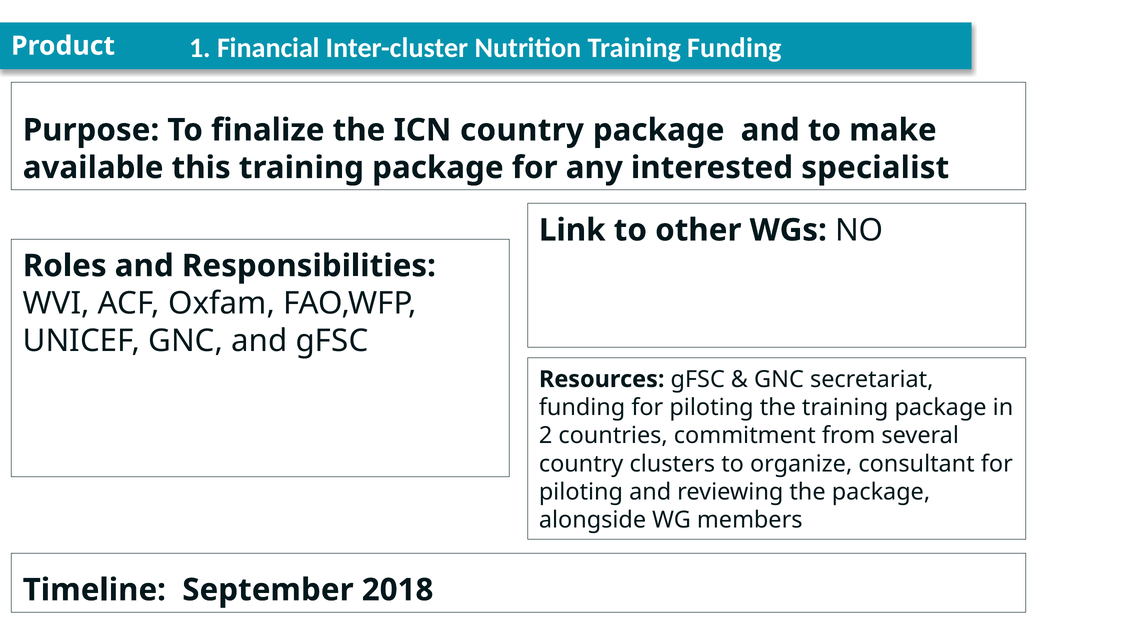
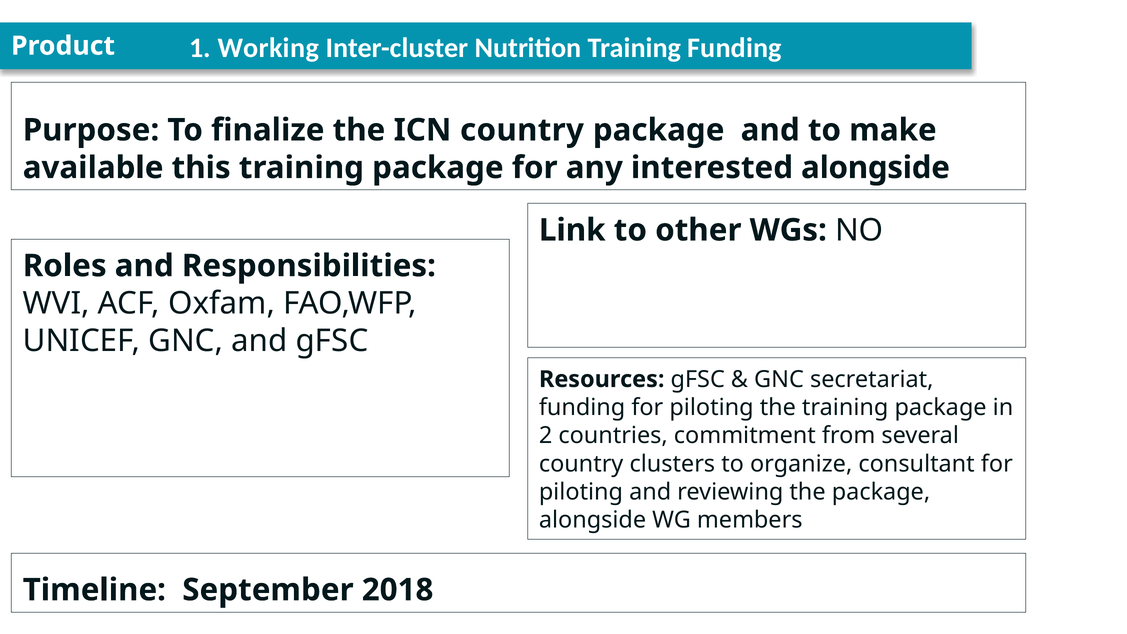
Financial: Financial -> Working (268, 48)
interested specialist: specialist -> alongside (875, 168)
